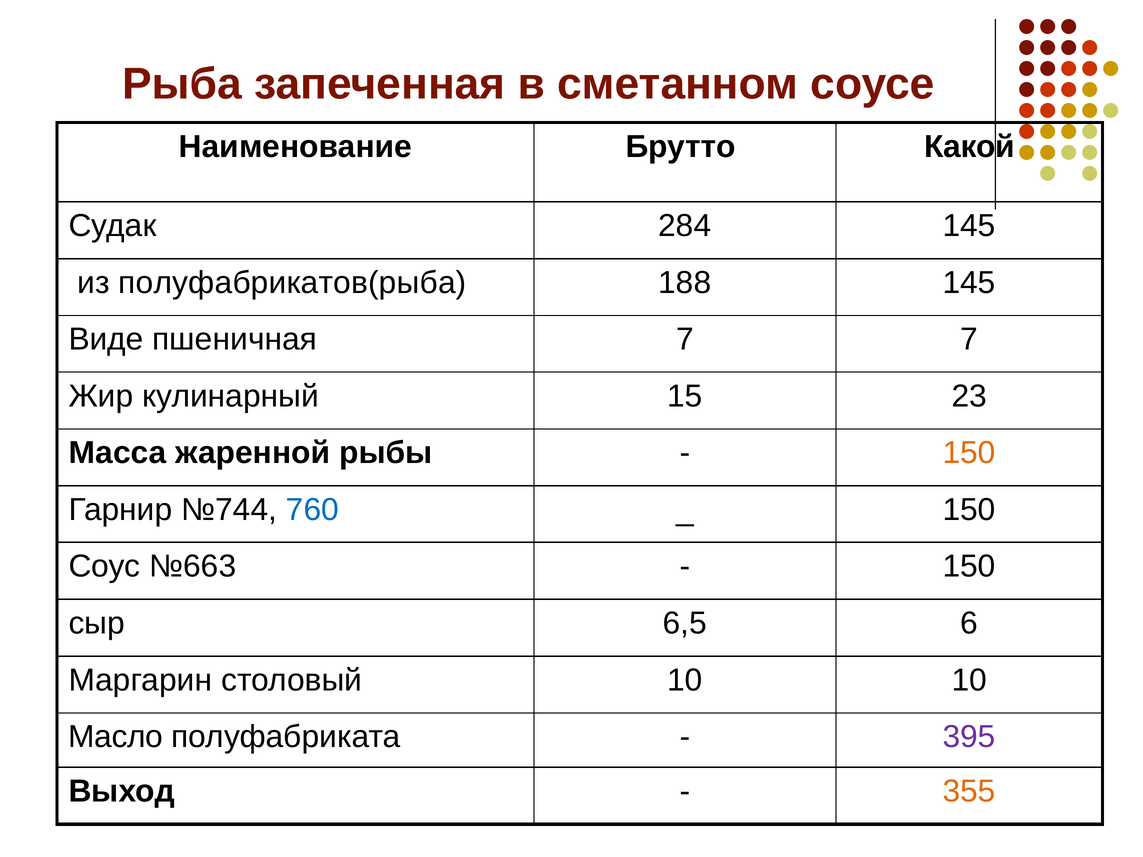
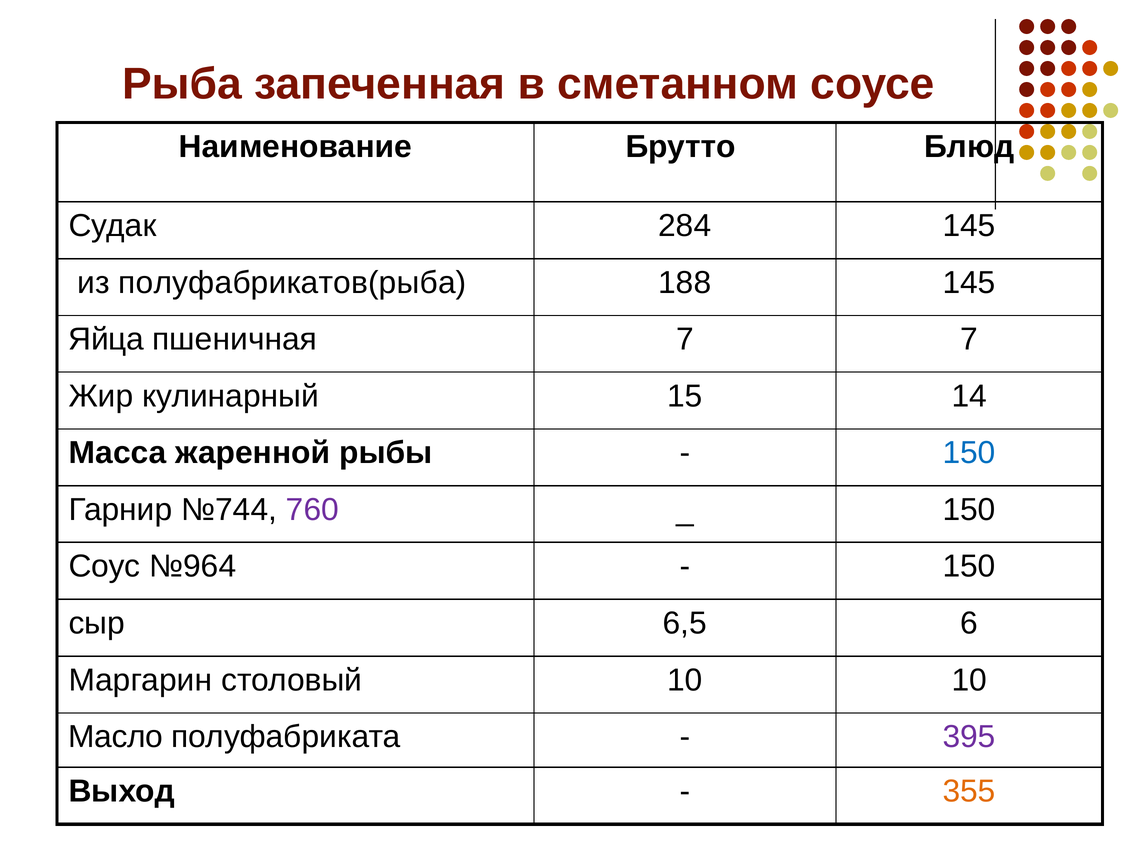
Какой: Какой -> Блюд (969, 147)
Виде: Виде -> Яйца (106, 340)
23: 23 -> 14 (969, 396)
150 colour: orange -> blue (969, 453)
760 colour: blue -> purple (312, 510)
№663: №663 -> №964 (193, 567)
